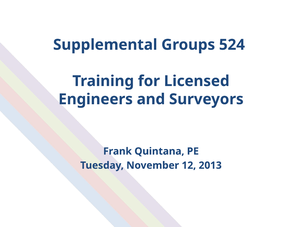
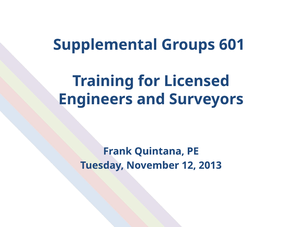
524: 524 -> 601 (232, 45)
